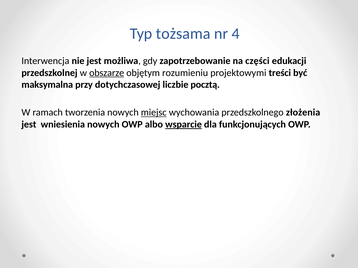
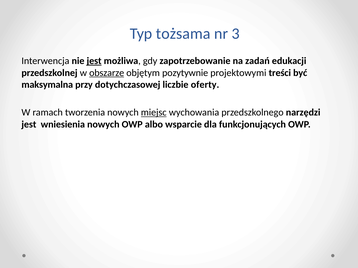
4: 4 -> 3 (236, 34)
jest underline: none -> present (94, 61)
części: części -> zadań (257, 61)
rozumieniu: rozumieniu -> pozytywnie (185, 73)
pocztą: pocztą -> oferty (205, 85)
złożenia: złożenia -> narzędzi (303, 113)
wsparcie underline: present -> none (184, 125)
